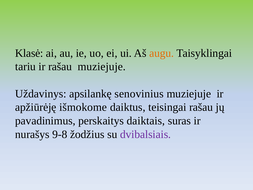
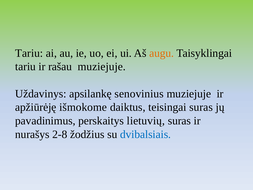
Klasė: Klasė -> Tariu (29, 53)
teisingai rašau: rašau -> suras (201, 107)
daiktais: daiktais -> lietuvių (146, 121)
9-8: 9-8 -> 2-8 (60, 134)
dvibalsiais colour: purple -> blue (146, 134)
